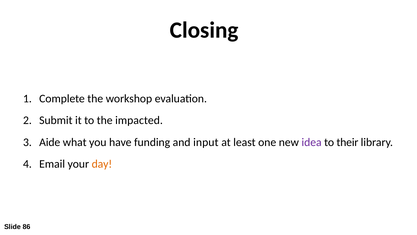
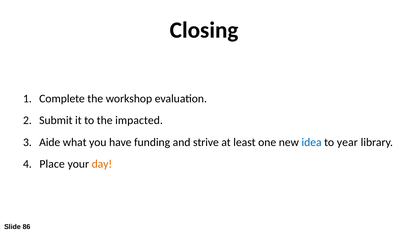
input: input -> strive (206, 142)
idea colour: purple -> blue (312, 142)
their: their -> year (347, 142)
Email: Email -> Place (52, 164)
